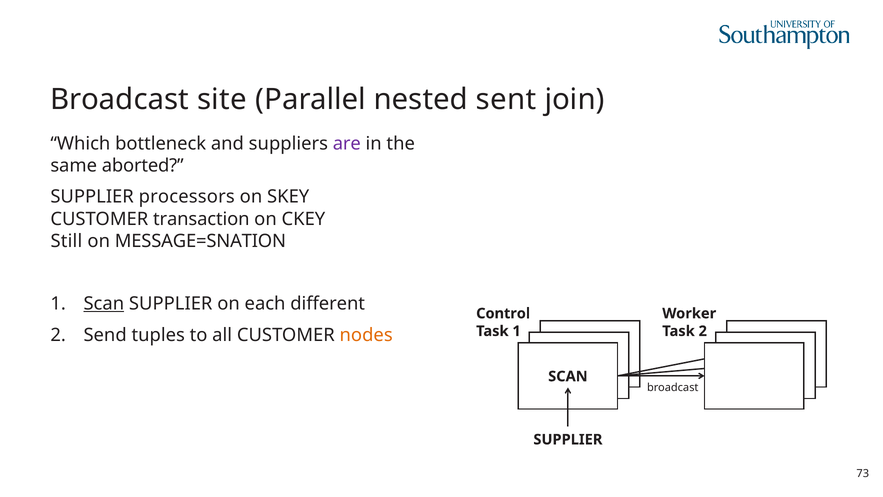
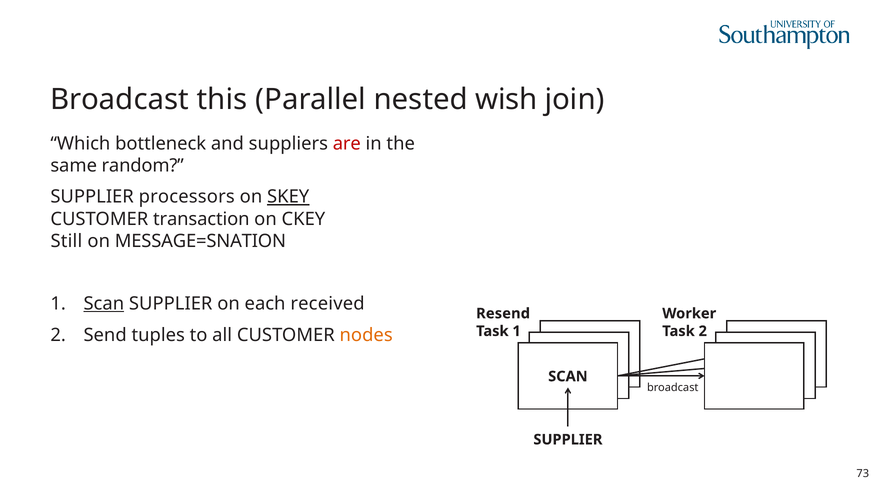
site: site -> this (222, 99)
sent: sent -> wish (506, 99)
are colour: purple -> red (347, 143)
aborted: aborted -> random (143, 165)
SKEY underline: none -> present (288, 197)
different: different -> received (328, 303)
Control: Control -> Resend (503, 313)
